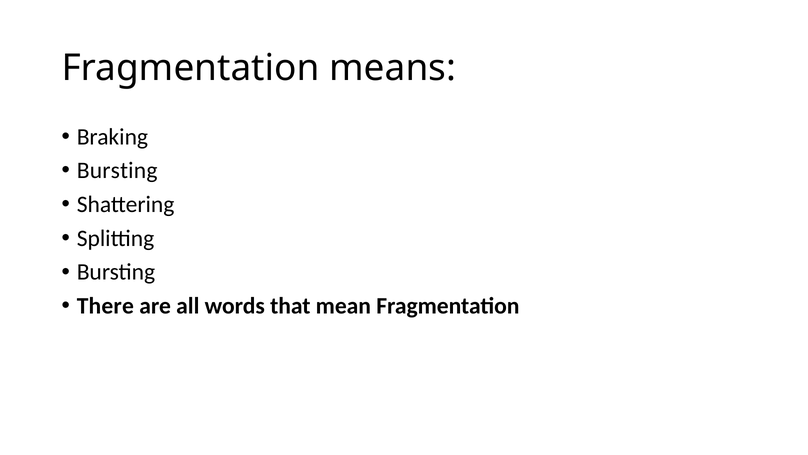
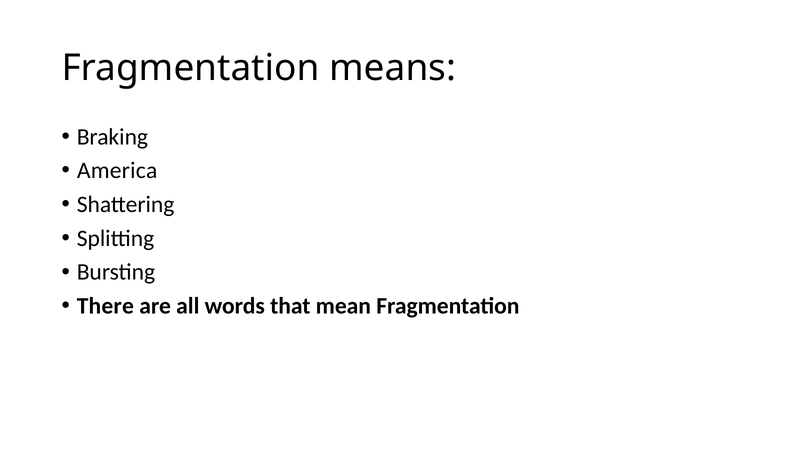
Bursting: Bursting -> America (117, 170)
